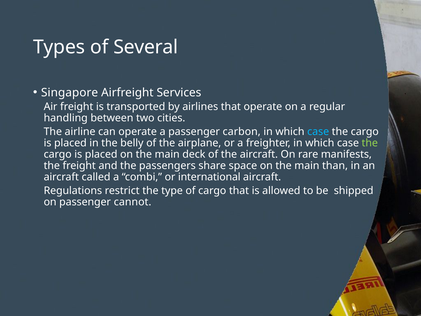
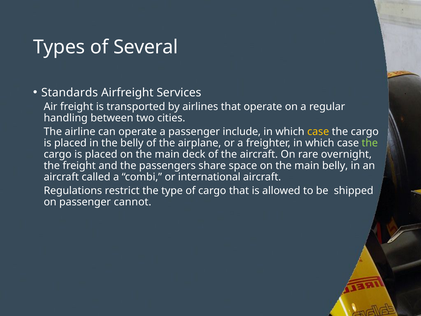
Singapore: Singapore -> Standards (70, 92)
carbon: carbon -> include (242, 132)
case colour: light blue -> yellow (318, 132)
manifests: manifests -> overnight (346, 154)
main than: than -> belly (335, 166)
